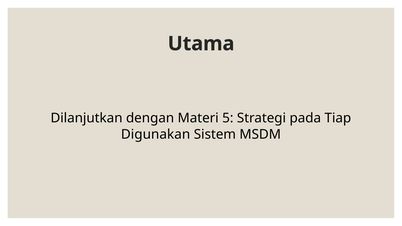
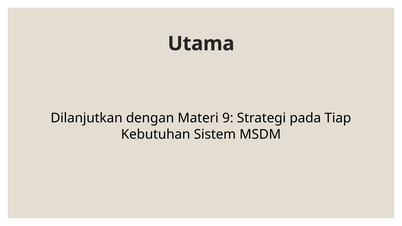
5: 5 -> 9 (228, 118)
Digunakan: Digunakan -> Kebutuhan (156, 134)
